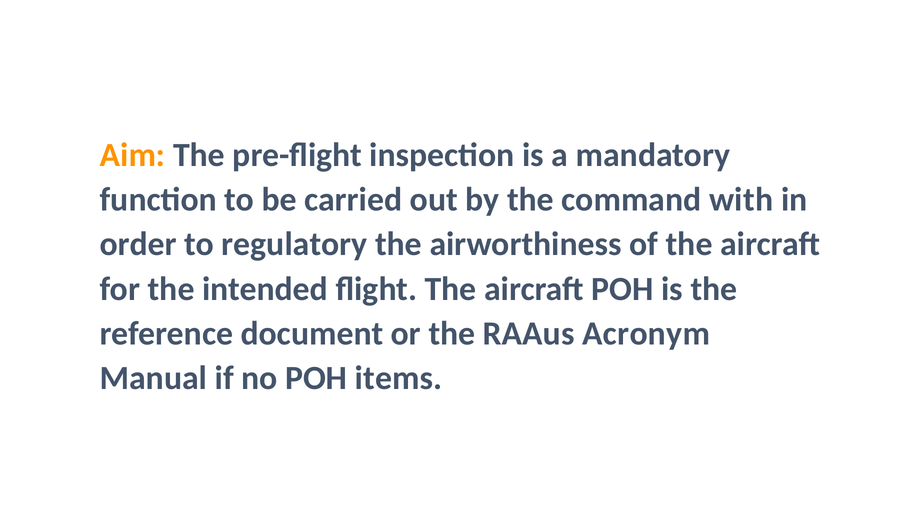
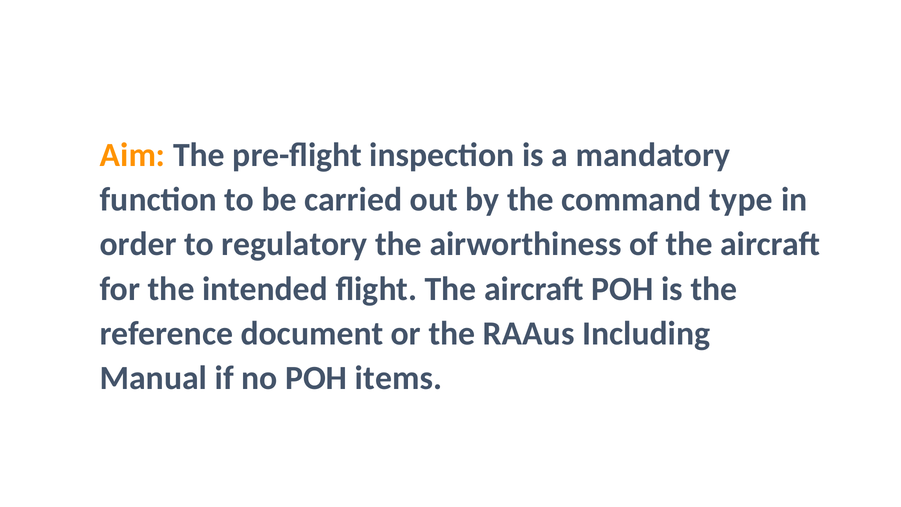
with: with -> type (741, 200)
Acronym: Acronym -> Including (646, 333)
